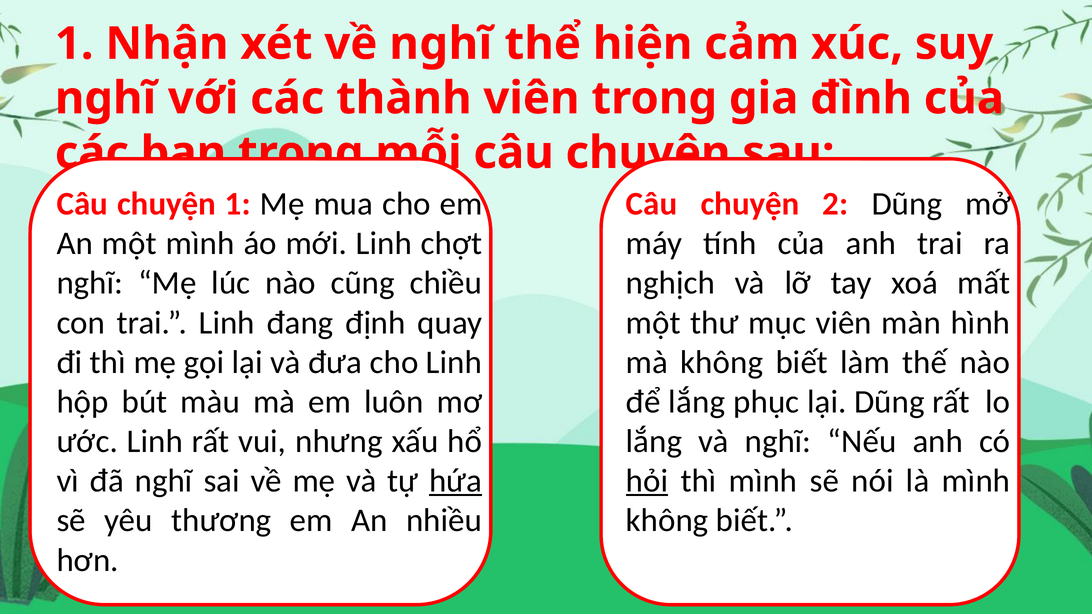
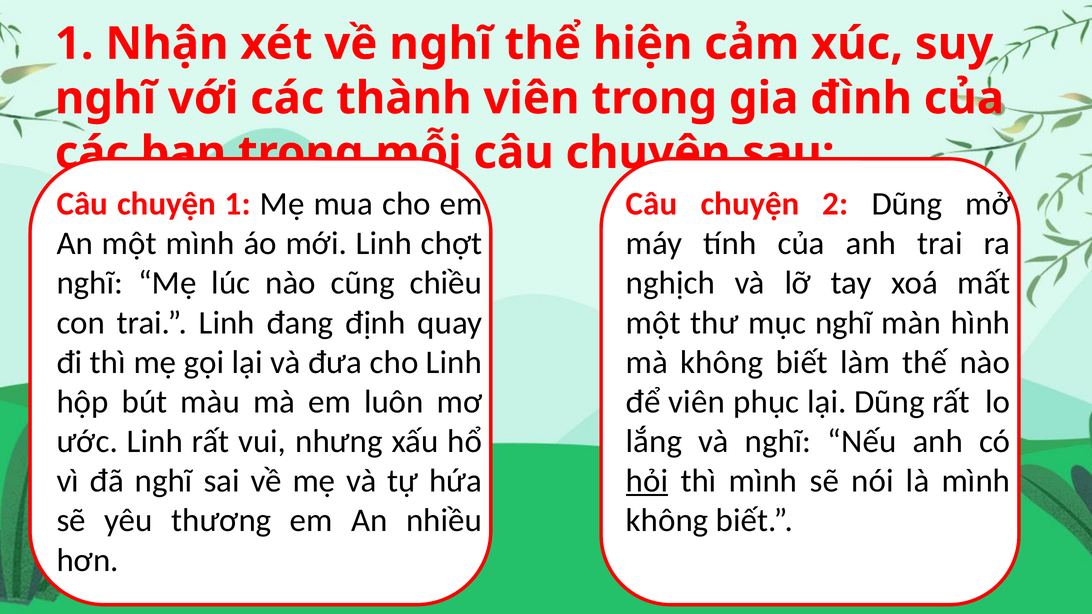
mục viên: viên -> nghĩ (844, 323)
để lắng: lắng -> viên (697, 402)
hứa underline: present -> none (456, 481)
